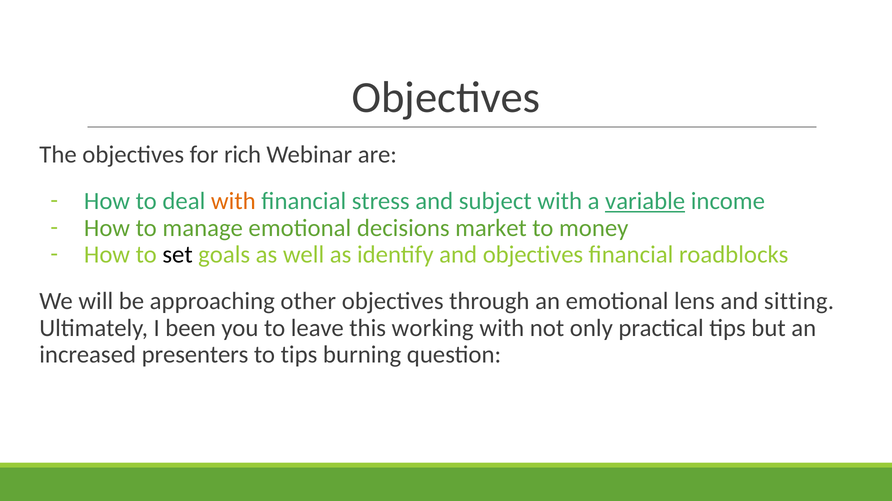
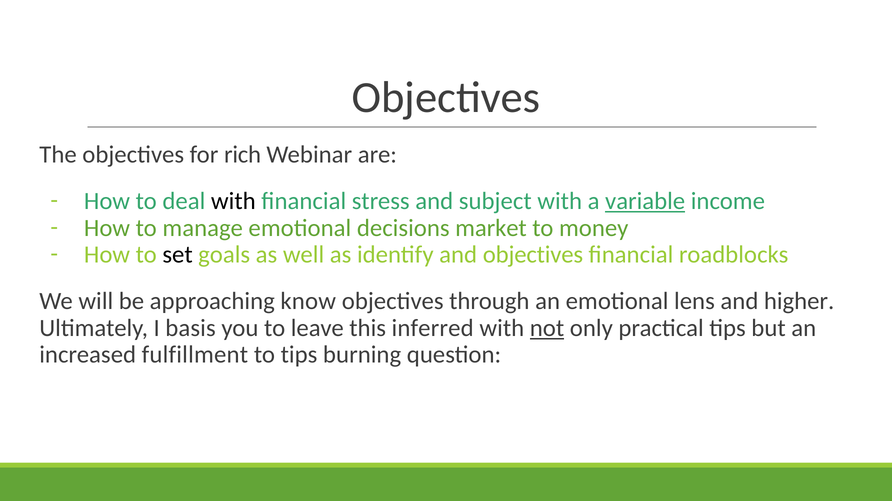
with colour: orange -> black (233, 202)
other: other -> know (308, 302)
sitting: sitting -> higher (799, 302)
been: been -> basis (191, 328)
working: working -> inferred (433, 328)
not underline: none -> present (547, 328)
presenters: presenters -> fulfillment (195, 355)
